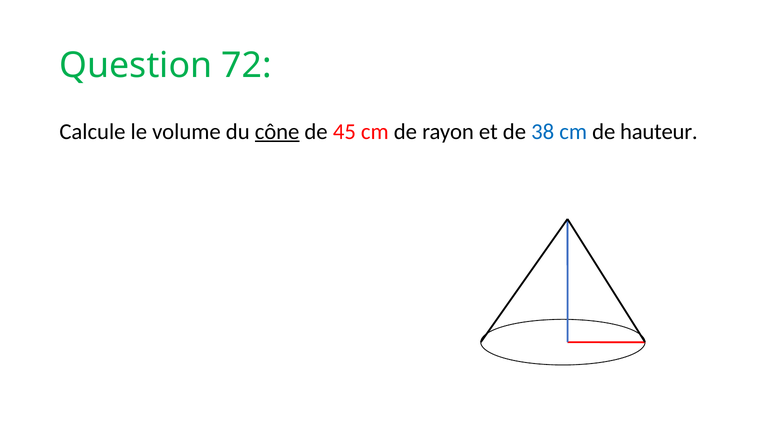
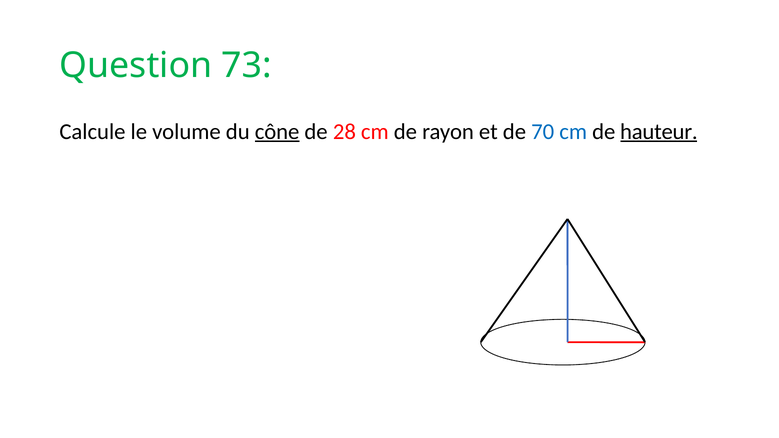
72: 72 -> 73 (247, 65)
45: 45 -> 28 (344, 132)
38: 38 -> 70 (543, 132)
hauteur underline: none -> present (659, 132)
